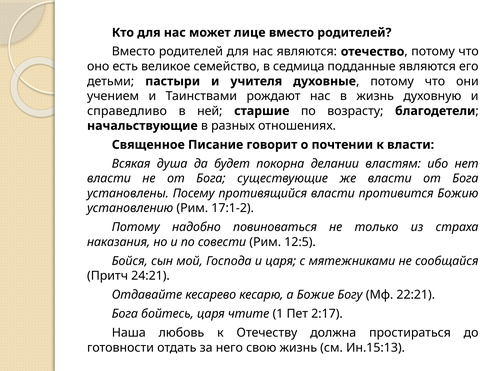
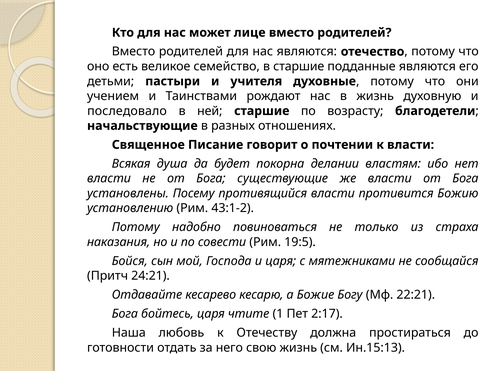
в седмица: седмица -> старшие (299, 66)
справедливо: справедливо -> последовало (127, 111)
17:1-2: 17:1-2 -> 43:1-2 (233, 208)
12:5: 12:5 -> 19:5 (300, 242)
